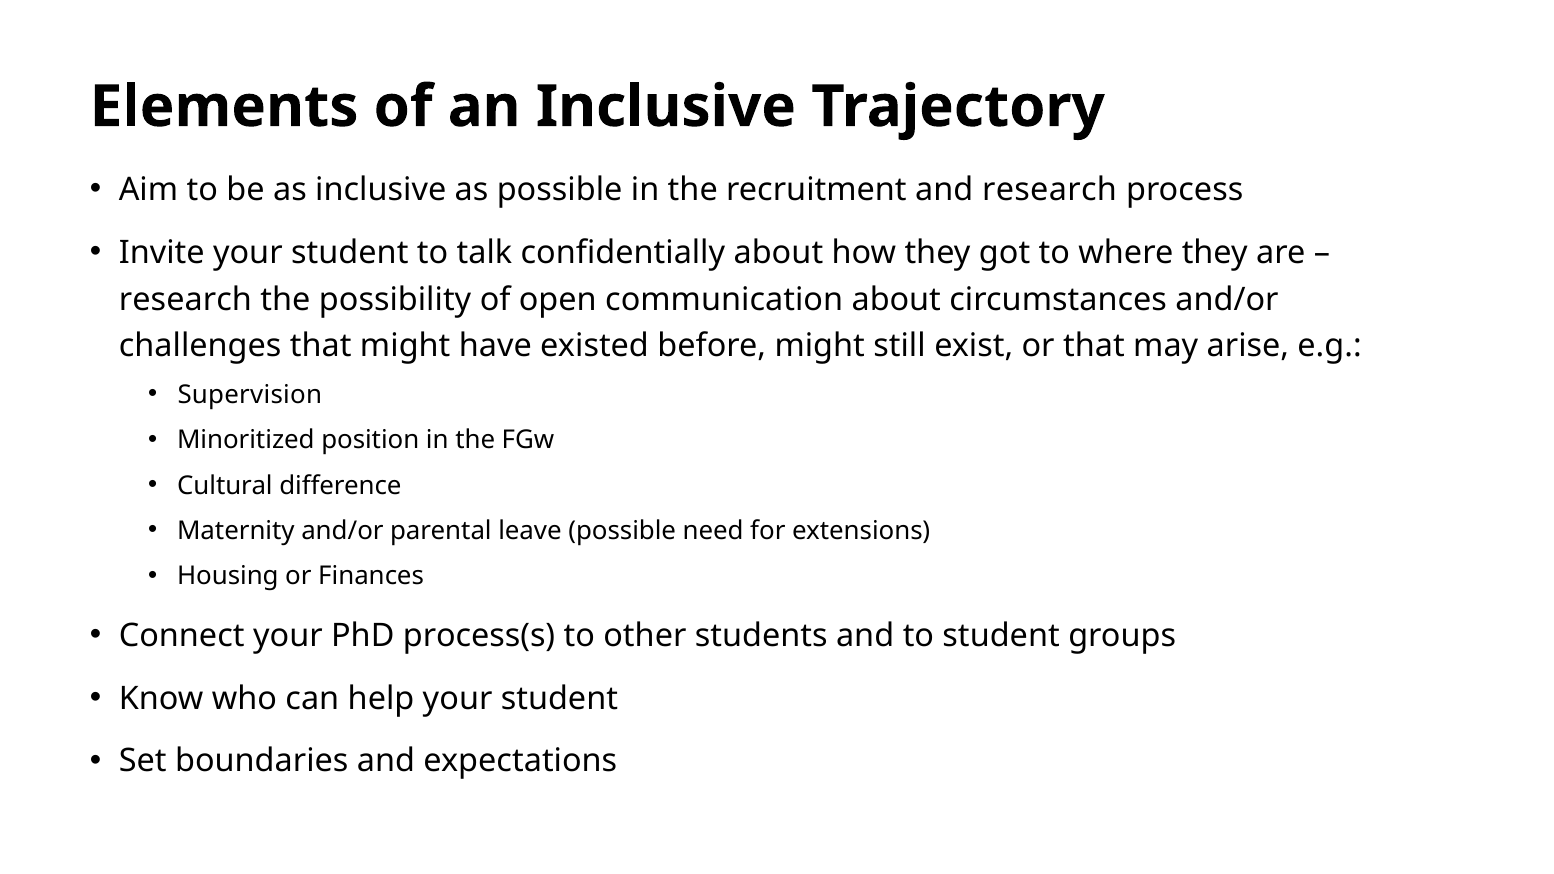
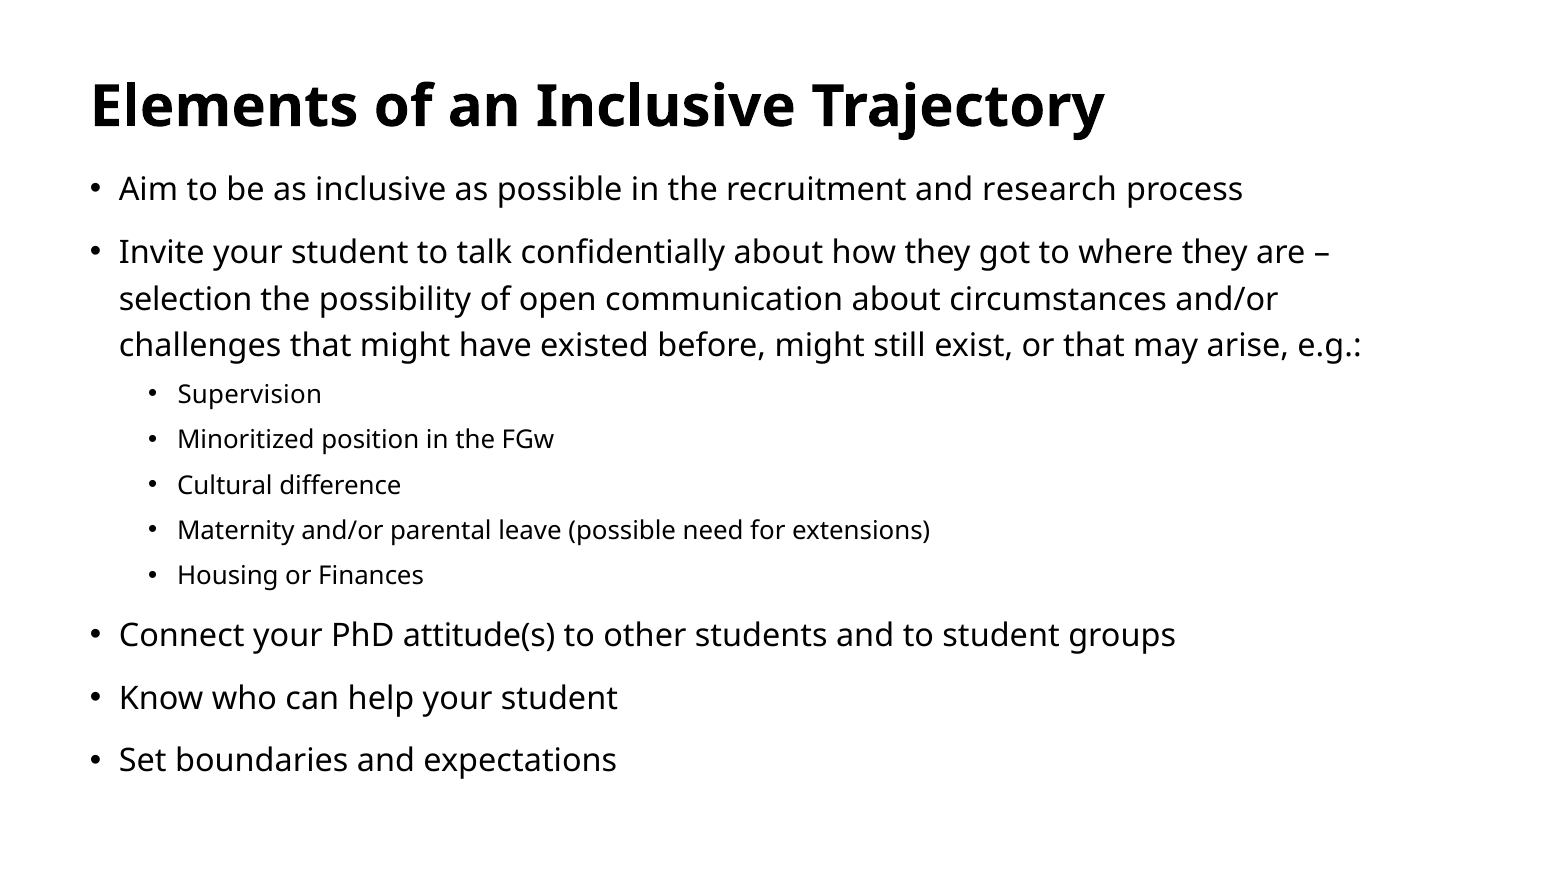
research: research -> selection (186, 300)
process(s: process(s -> attitude(s (479, 636)
